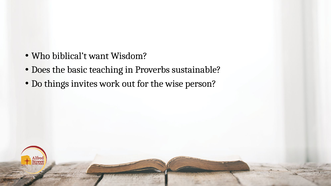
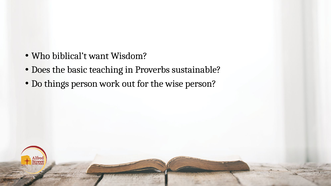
things invites: invites -> person (84, 84)
